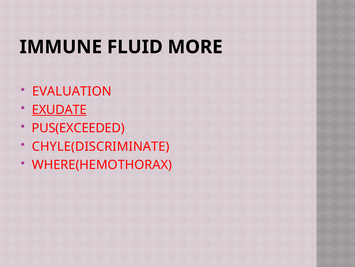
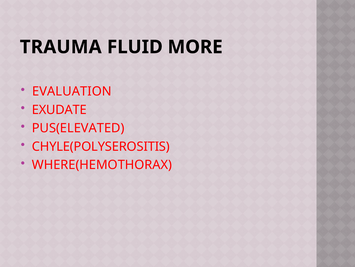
IMMUNE: IMMUNE -> TRAUMA (61, 47)
EXUDATE underline: present -> none (59, 109)
PUS(EXCEEDED: PUS(EXCEEDED -> PUS(ELEVATED (78, 128)
CHYLE(DISCRIMINATE: CHYLE(DISCRIMINATE -> CHYLE(POLYSEROSITIS (101, 146)
